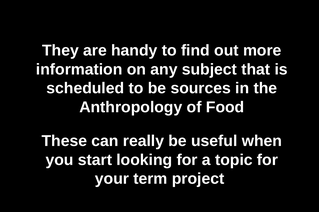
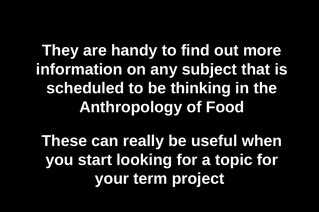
sources: sources -> thinking (201, 89)
